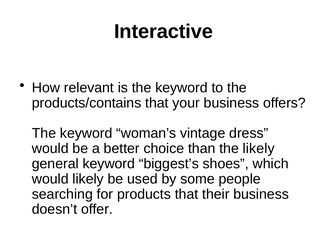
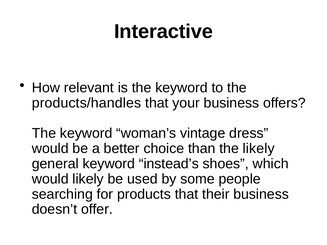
products/contains: products/contains -> products/handles (86, 103)
biggest’s: biggest’s -> instead’s (169, 164)
